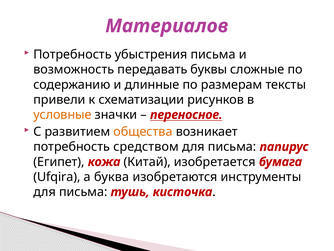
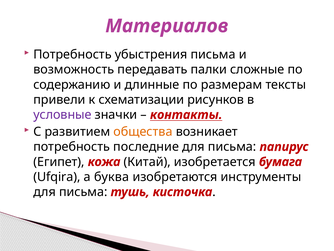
буквы: буквы -> палки (209, 69)
условные colour: orange -> purple (62, 115)
переносное: переносное -> контакты (186, 115)
средством: средством -> последние (146, 147)
